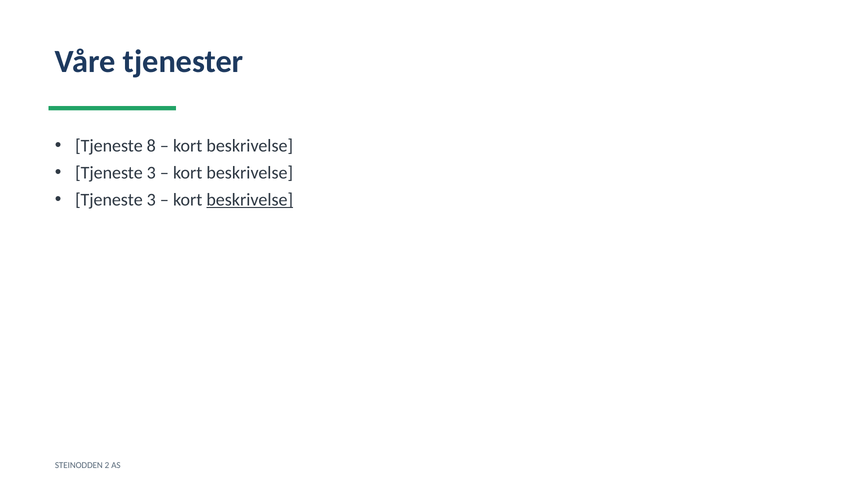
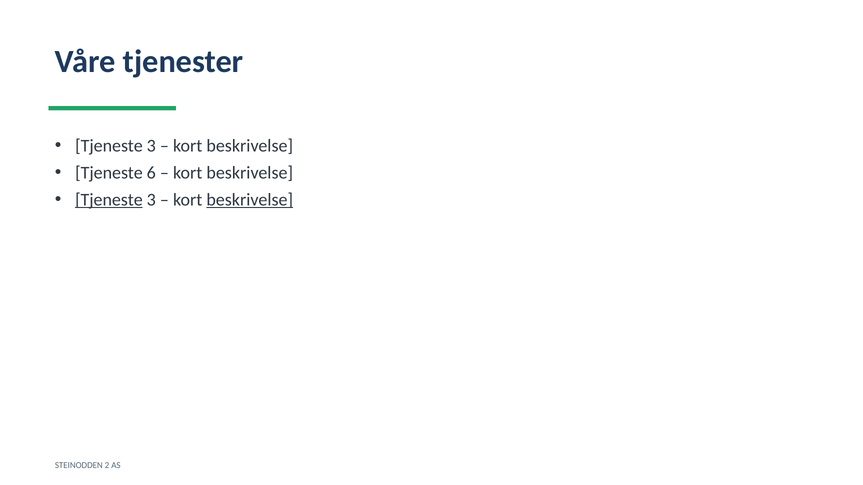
8: 8 -> 3 (151, 146)
3: 3 -> 6 (151, 173)
Tjeneste underline: none -> present (109, 200)
